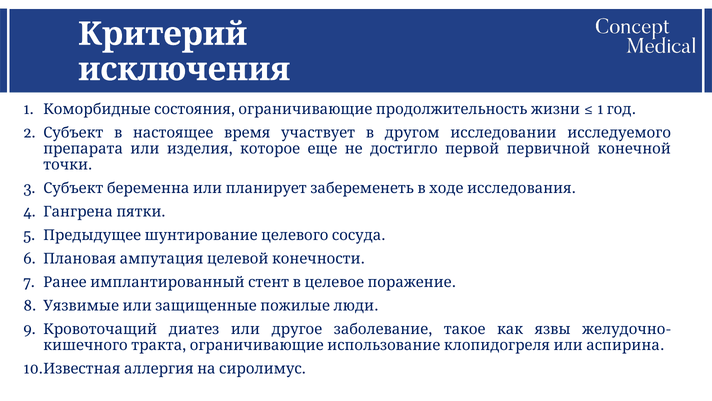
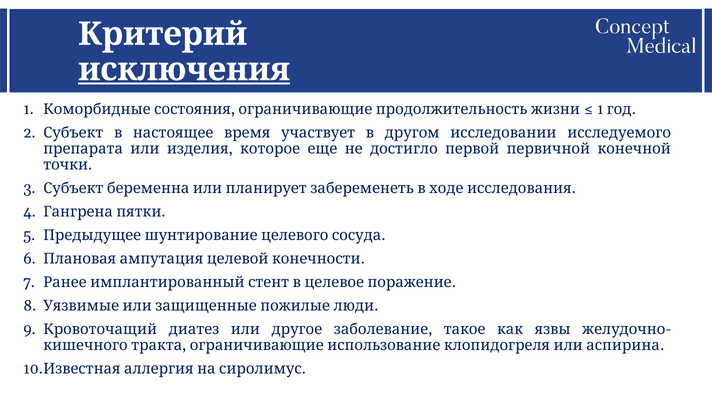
исключения underline: none -> present (184, 69)
